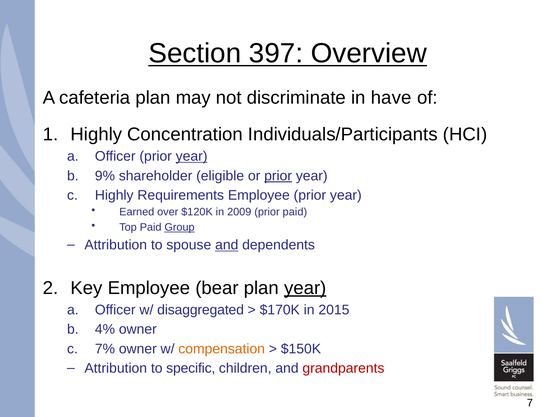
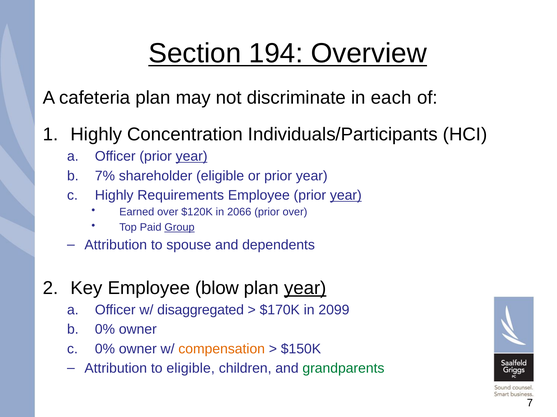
397: 397 -> 194 (276, 53)
have: have -> each (391, 98)
9%: 9% -> 7% (105, 176)
prior underline: present -> none (278, 176)
year underline: none -> present (346, 196)
2009: 2009 -> 2066 (239, 212)
prior paid: paid -> over (295, 212)
and underline: present -> none (227, 245)
bear: bear -> blow (217, 289)
2015: 2015 -> 2099 (334, 310)
4%: 4% -> 0% (105, 330)
7%: 7% -> 0% (105, 349)
to specific: specific -> eligible (191, 369)
grandparents colour: red -> green (343, 369)
